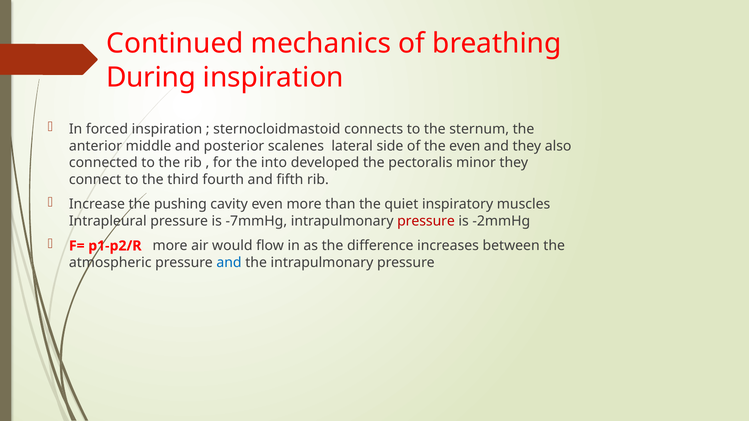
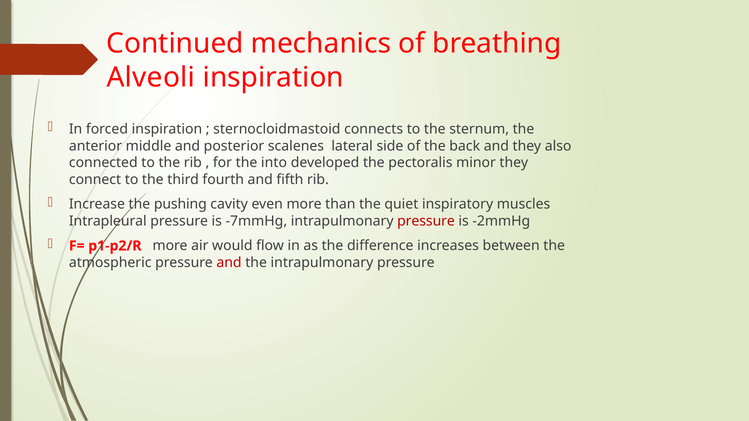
During: During -> Alveoli (151, 77)
the even: even -> back (465, 146)
and colour: blue -> red (229, 263)
